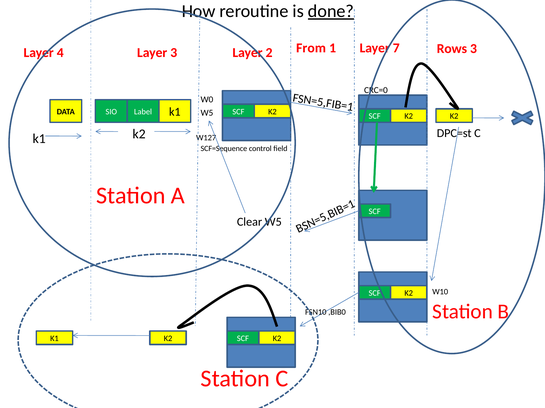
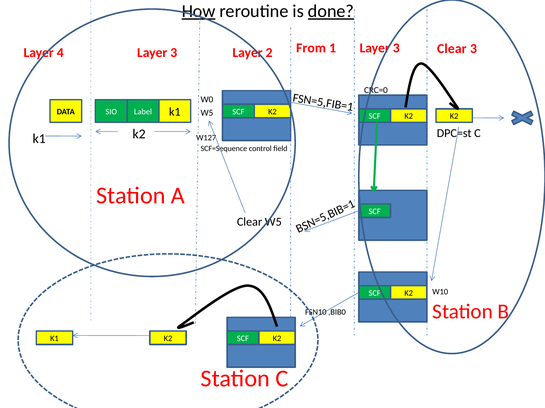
How underline: none -> present (199, 11)
7: 7 -> 3 (396, 48)
Rows: Rows -> Clear (452, 49)
